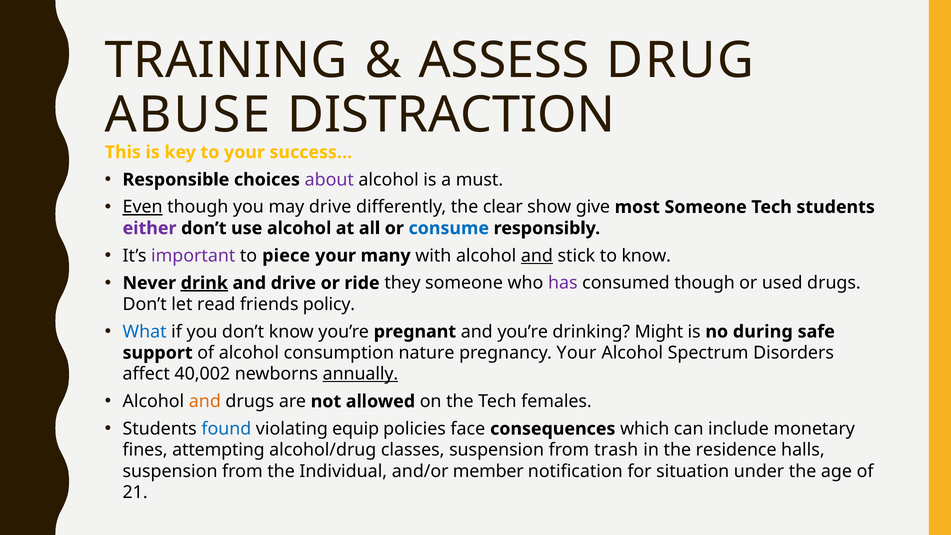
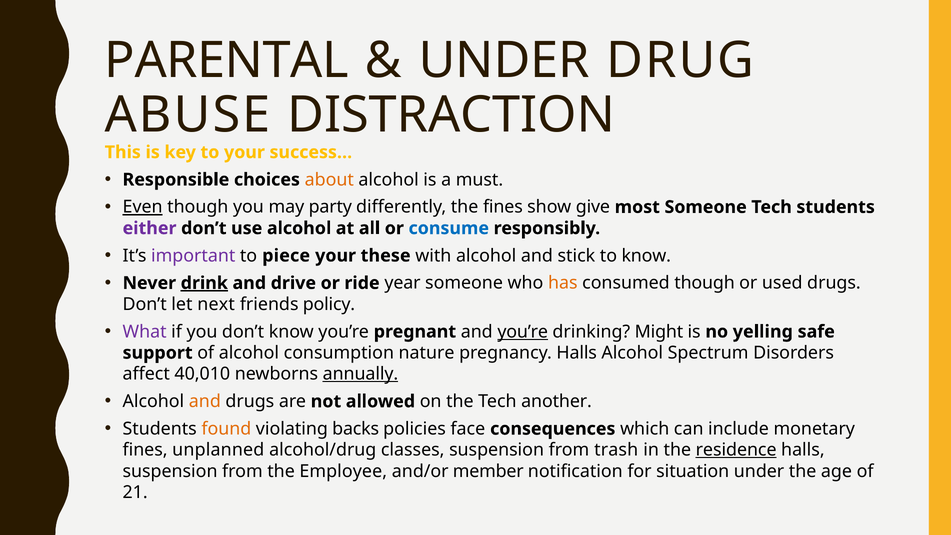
TRAINING: TRAINING -> PARENTAL (227, 60)
ASSESS: ASSESS -> UNDER (504, 60)
about colour: purple -> orange (329, 180)
may drive: drive -> party (330, 207)
the clear: clear -> fines (503, 207)
many: many -> these (386, 256)
and underline: present -> none (537, 256)
they: they -> year (403, 283)
has colour: purple -> orange (563, 283)
read: read -> next (216, 304)
What colour: blue -> purple (145, 332)
you’re underline: none -> present (523, 332)
during: during -> yelling (763, 332)
pregnancy Your: Your -> Halls (577, 353)
40,002: 40,002 -> 40,010 (202, 374)
females: females -> another (557, 401)
found colour: blue -> orange (226, 429)
equip: equip -> backs (356, 429)
attempting: attempting -> unplanned (218, 450)
residence underline: none -> present (736, 450)
Individual: Individual -> Employee (343, 471)
